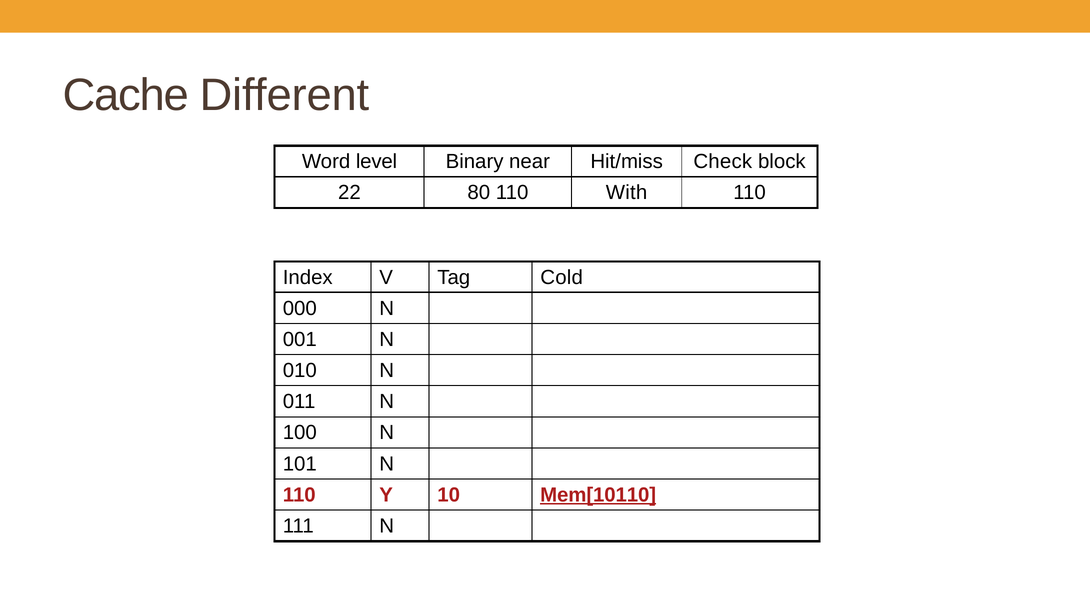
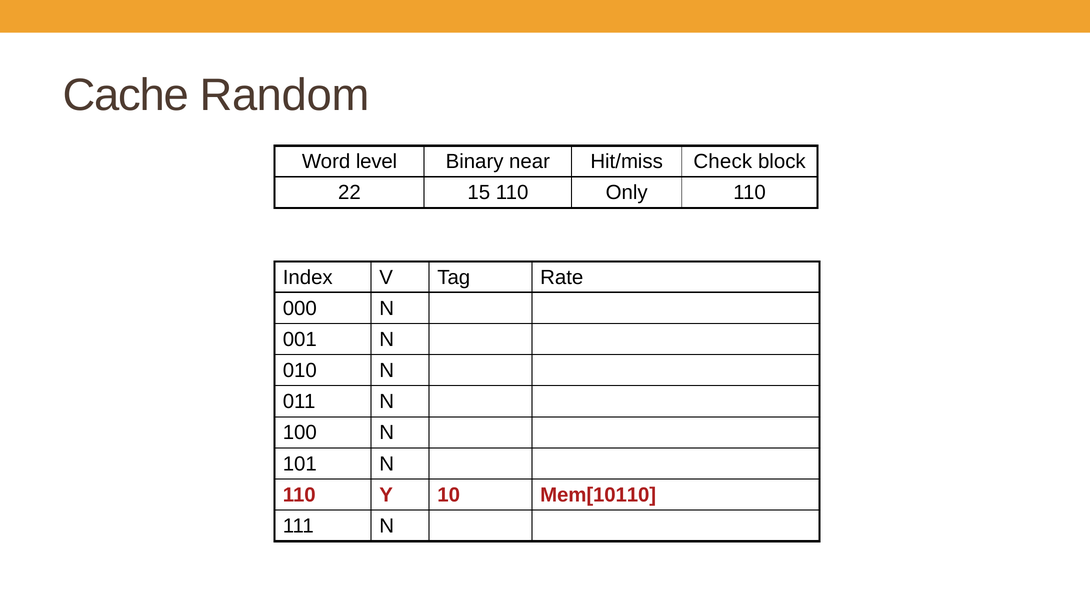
Different: Different -> Random (285, 95)
80: 80 -> 15 (479, 193)
With: With -> Only (627, 193)
Cold: Cold -> Rate (562, 277)
Mem[10110 underline: present -> none (598, 495)
